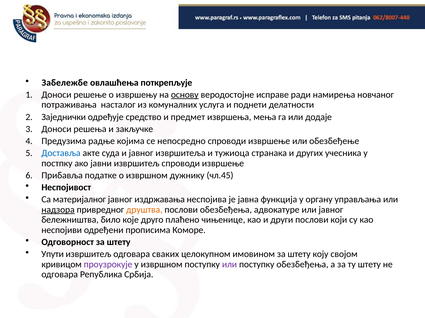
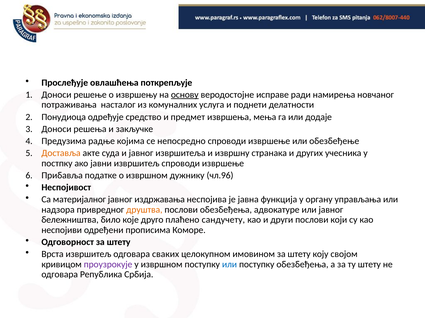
Забележбе: Забележбе -> Прослеђује (65, 83)
Заједнички: Заједнички -> Понудиоца (64, 117)
Доставља colour: blue -> orange (61, 154)
тужиоца: тужиоца -> извршну (232, 154)
чл.45: чл.45 -> чл.96 (220, 176)
надзора underline: present -> none (58, 210)
чињенице: чињенице -> сандучету (223, 220)
Упути: Упути -> Врста (52, 255)
или colour: purple -> blue (230, 265)
